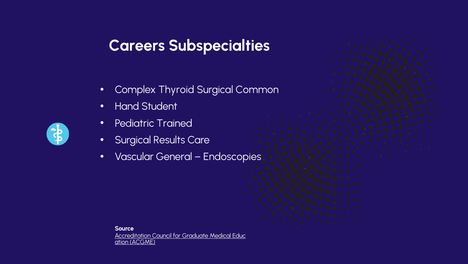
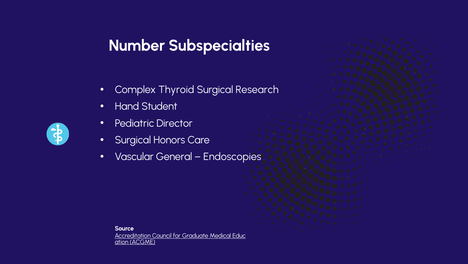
Careers: Careers -> Number (137, 45)
Common: Common -> Research (257, 89)
Trained: Trained -> Director (174, 123)
Results: Results -> Honors (169, 140)
